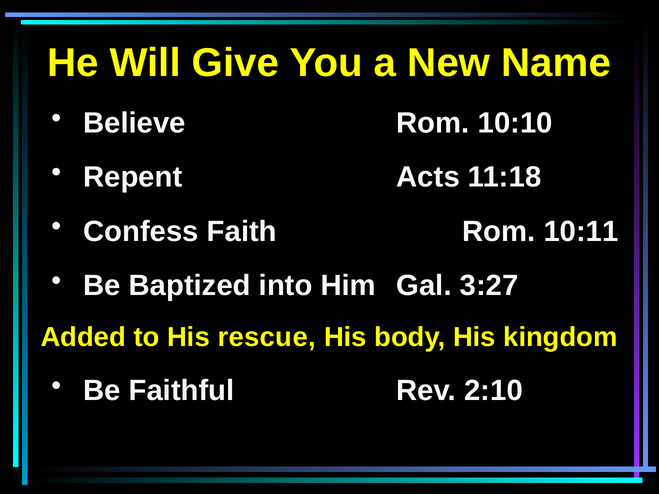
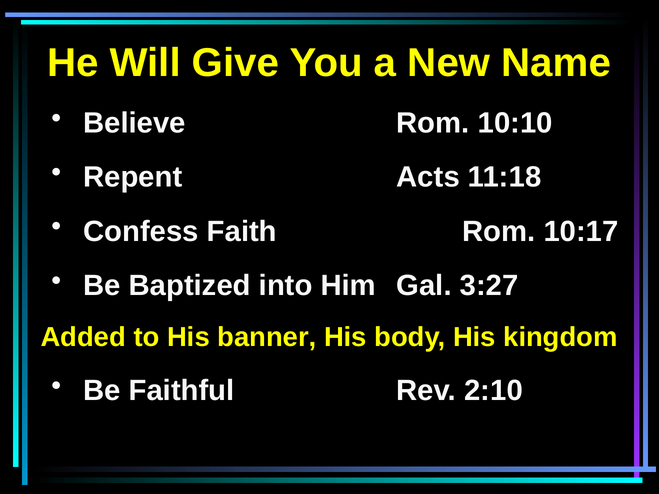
10:11: 10:11 -> 10:17 (581, 232)
rescue: rescue -> banner (267, 338)
